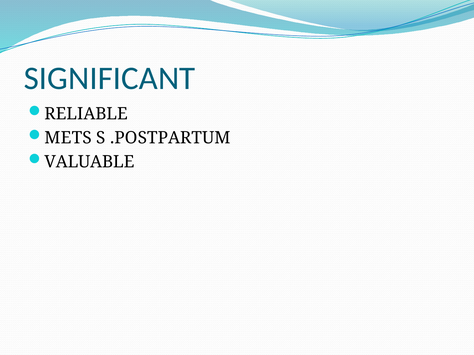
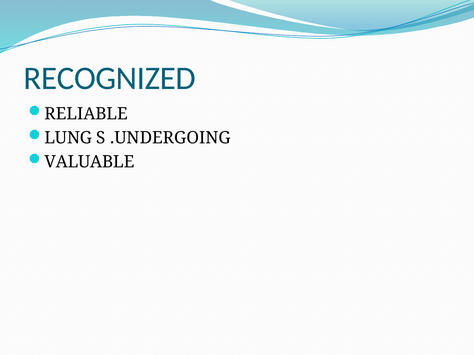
SIGNIFICANT: SIGNIFICANT -> RECOGNIZED (110, 78)
METS: METS -> LUNG (68, 138)
.POSTPARTUM: .POSTPARTUM -> .UNDERGOING (170, 138)
